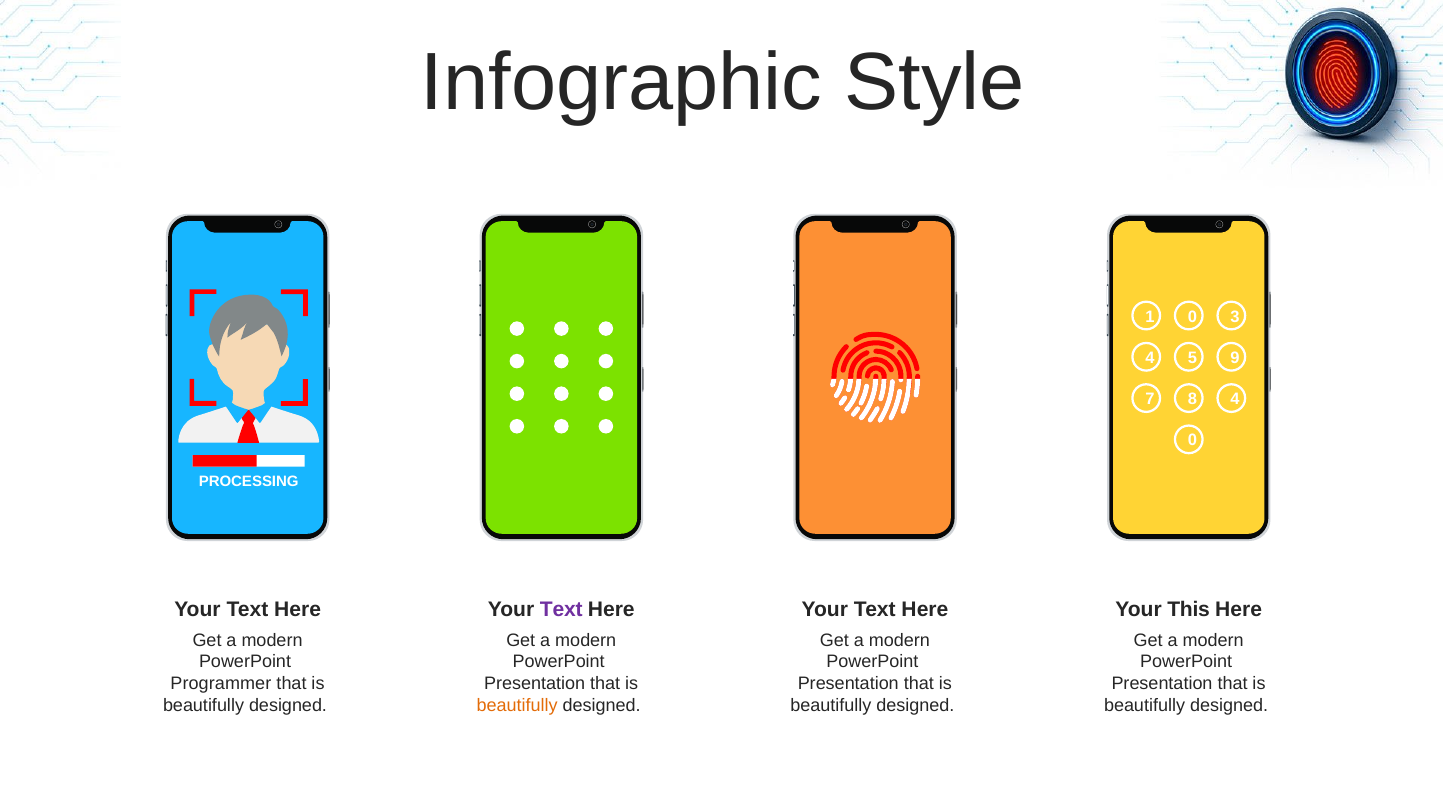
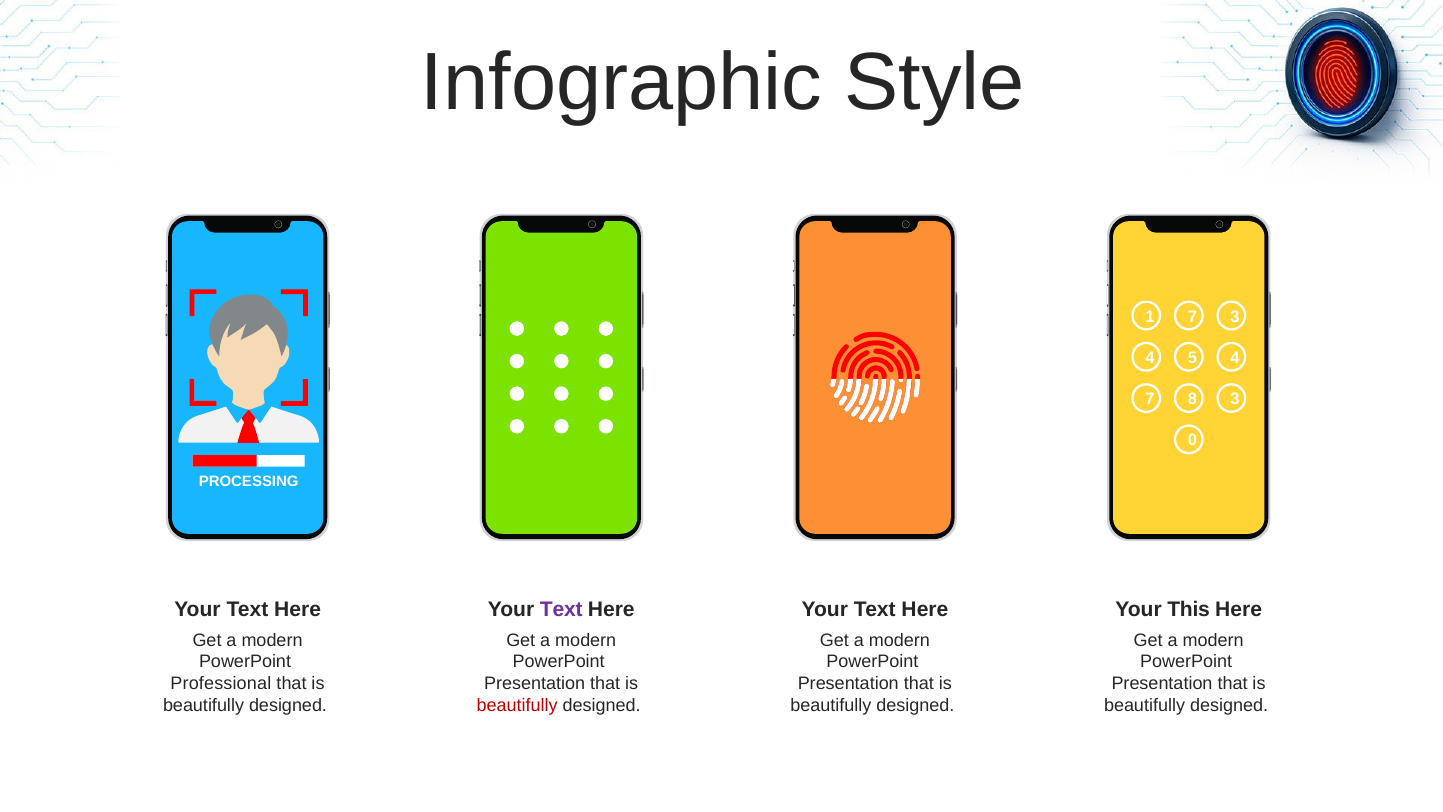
1 0: 0 -> 7 (1192, 317)
5 9: 9 -> 4 (1235, 358)
8 4: 4 -> 3 (1235, 399)
Programmer: Programmer -> Professional (221, 683)
beautifully colour: orange -> red (517, 705)
